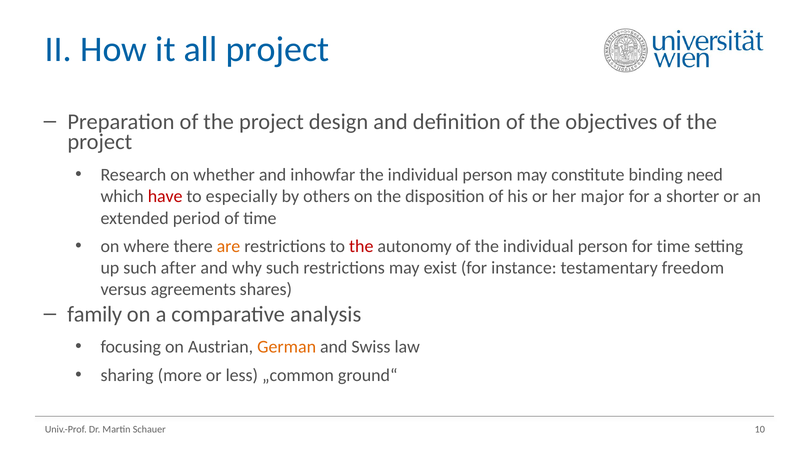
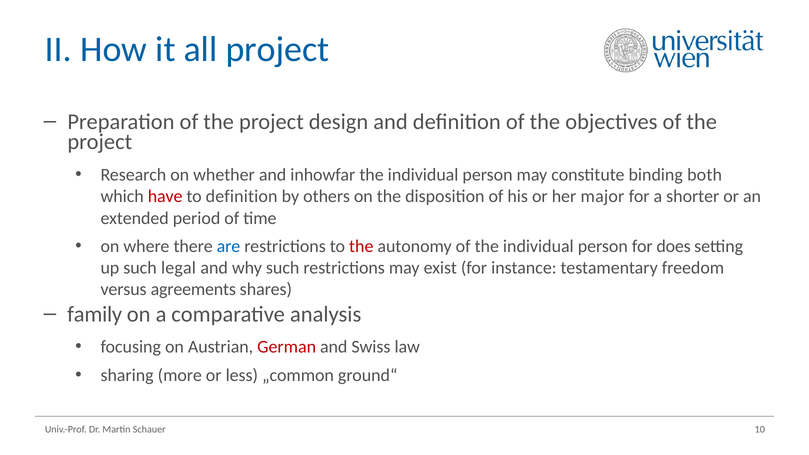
need: need -> both (705, 175)
to especially: especially -> definition (242, 197)
are colour: orange -> blue (229, 246)
for time: time -> does (674, 246)
after: after -> legal (178, 268)
German colour: orange -> red (287, 347)
